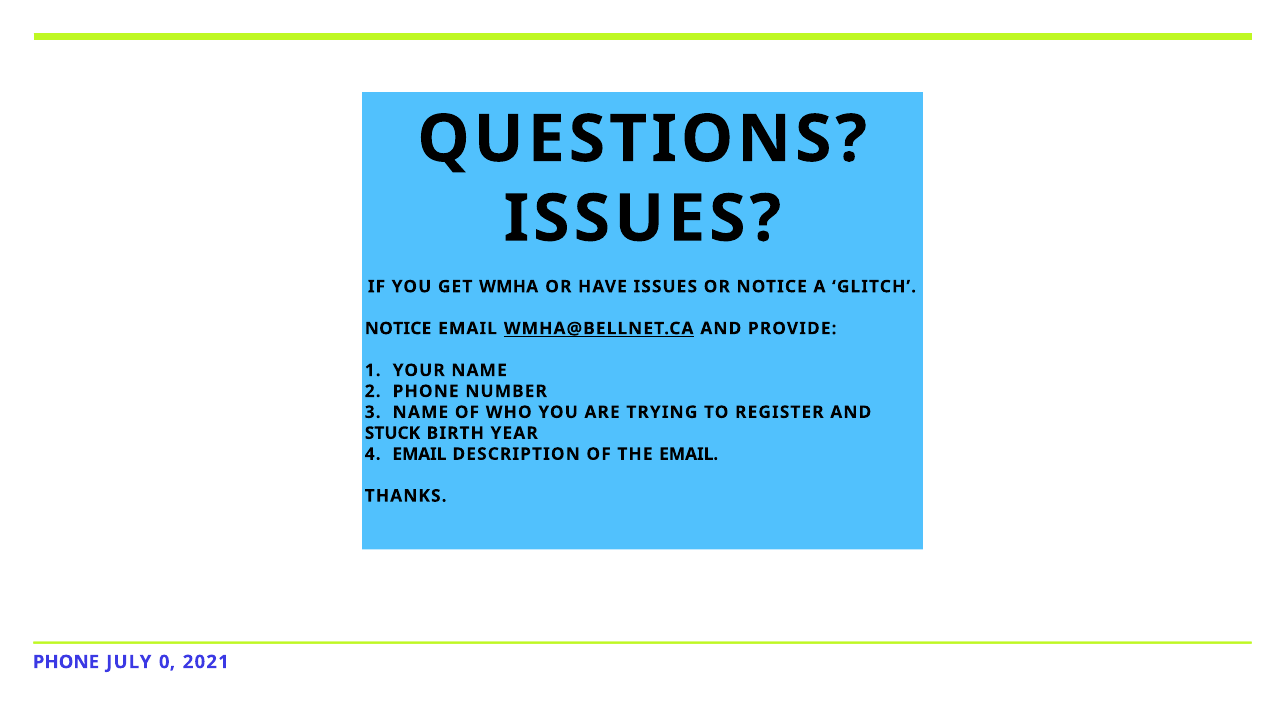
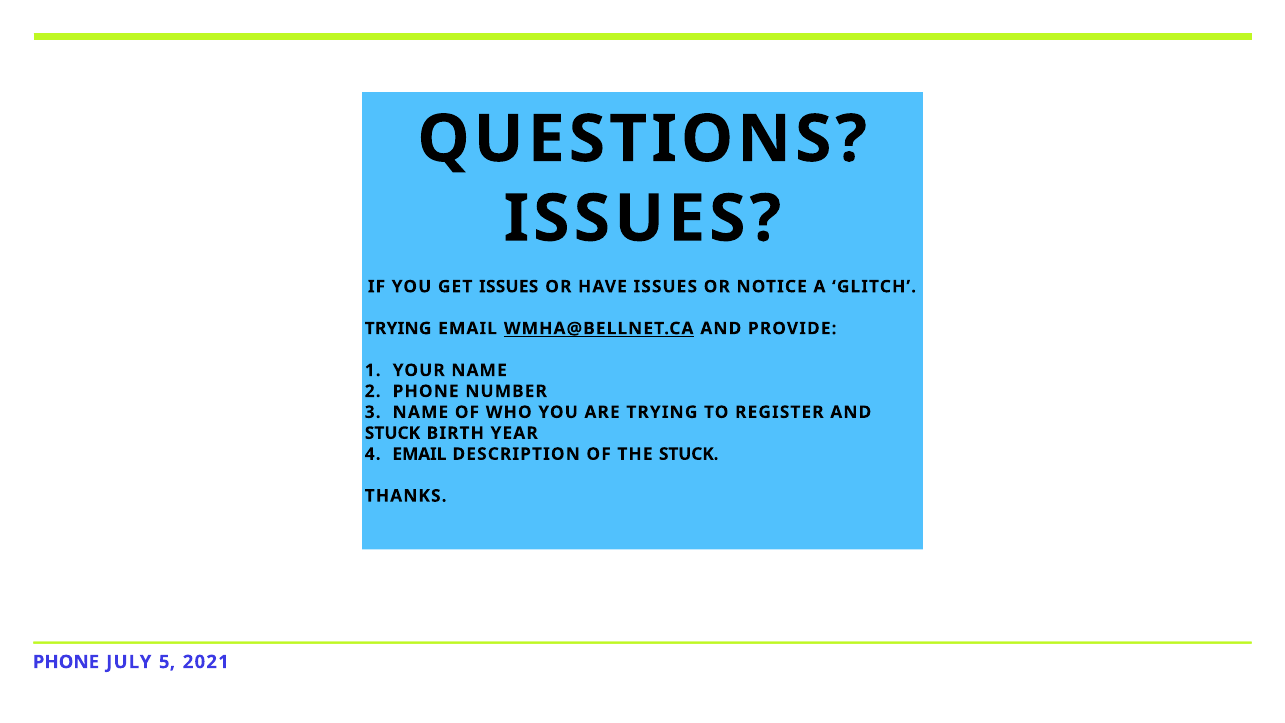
GET WMHA: WMHA -> ISSUES (509, 287)
NOTICE: NOTICE -> TRYING (398, 328)
THE EMAIL: EMAIL -> STUCK (689, 454)
0: 0 -> 5 (167, 662)
